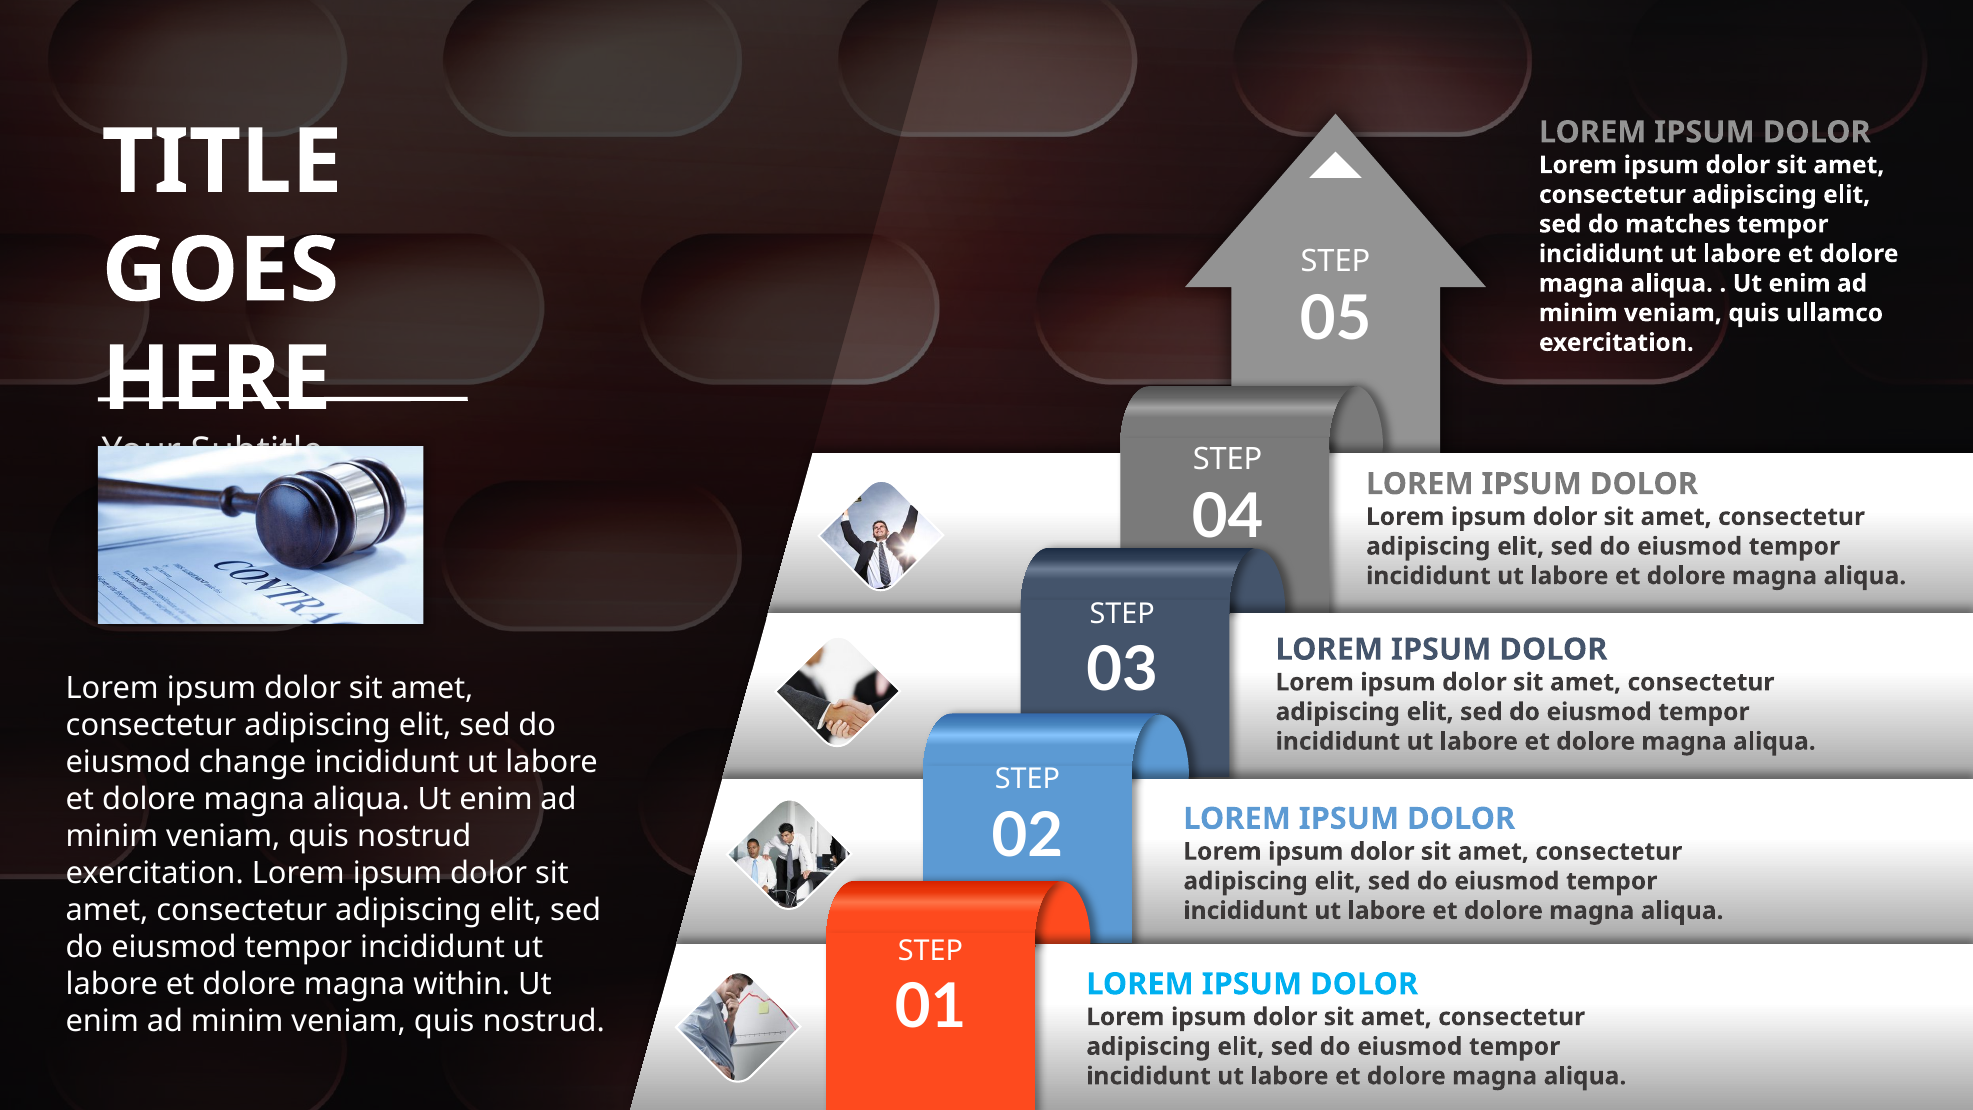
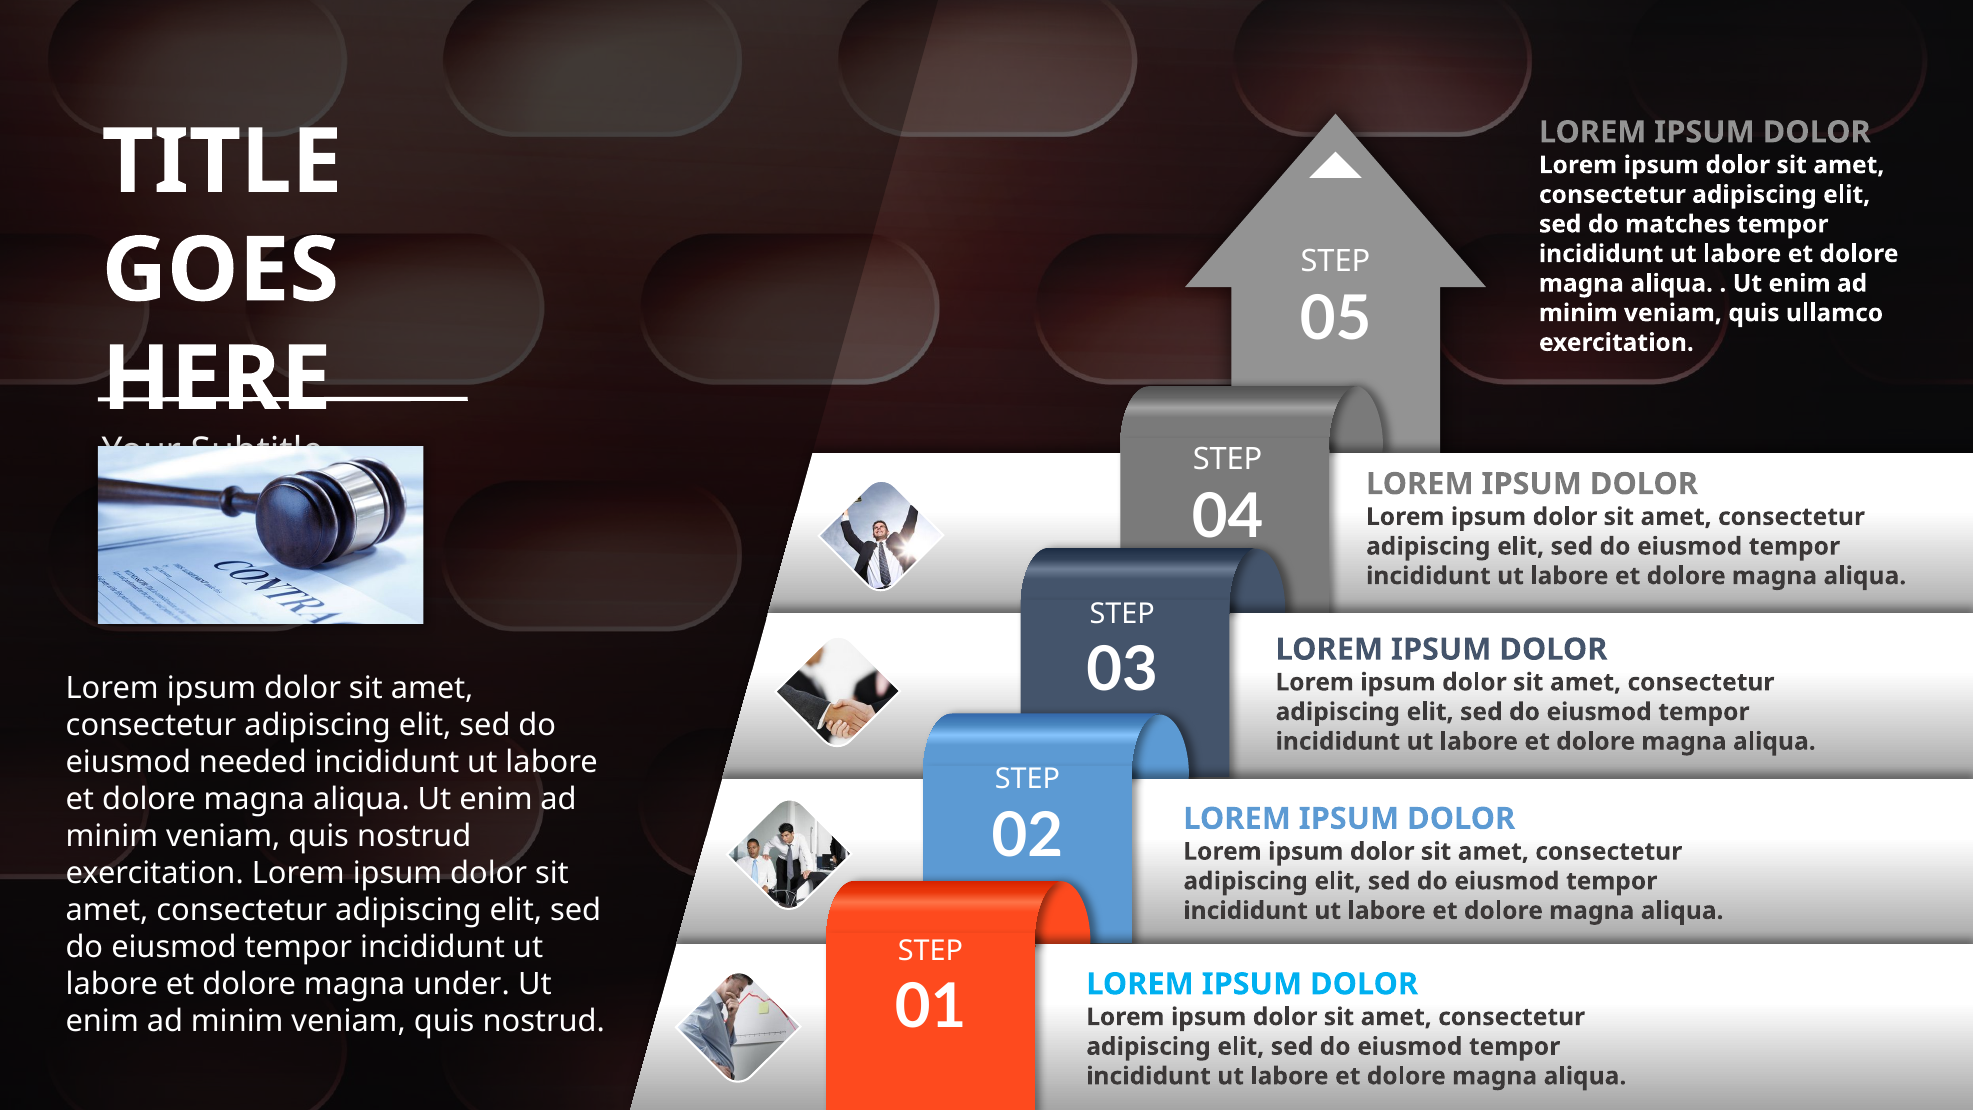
change: change -> needed (253, 762)
within: within -> under (462, 984)
